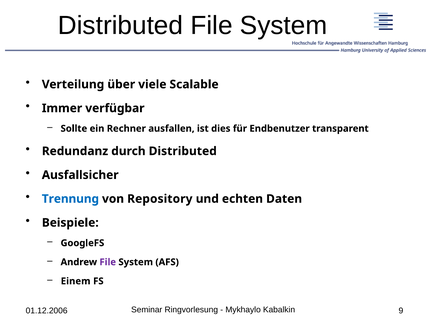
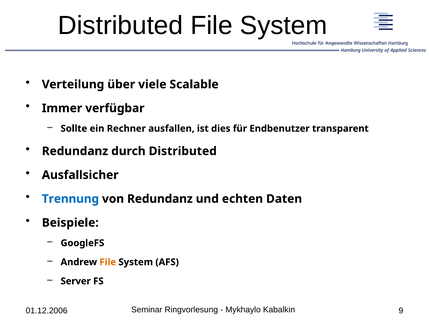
von Repository: Repository -> Redundanz (160, 199)
File colour: purple -> orange (108, 262)
Einem: Einem -> Server (76, 281)
